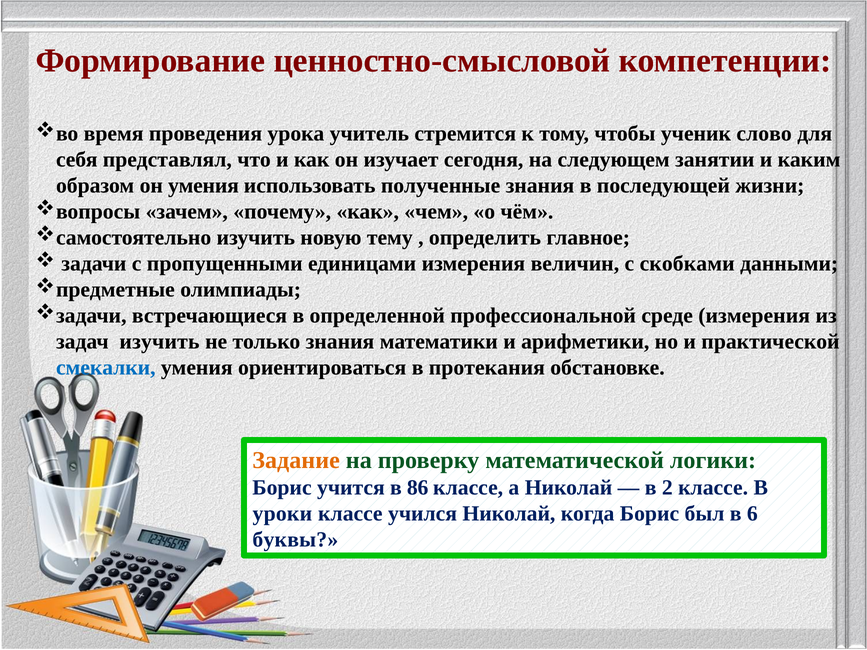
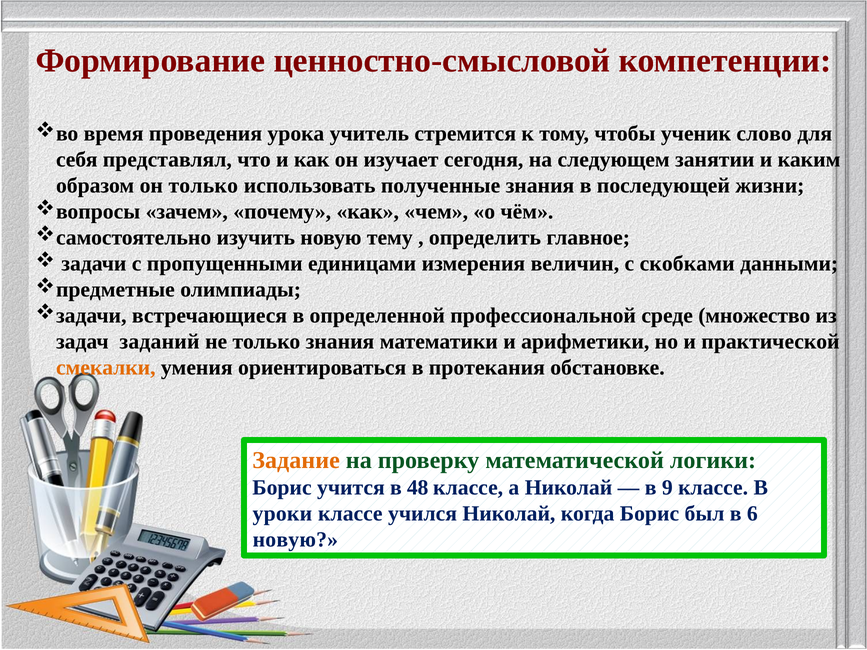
он умения: умения -> только (203, 186)
среде измерения: измерения -> множество (754, 316)
задач изучить: изучить -> заданий (160, 342)
смекалки colour: blue -> orange (106, 368)
86: 86 -> 48 (418, 488)
2: 2 -> 9 (667, 488)
буквы: буквы -> новую (295, 540)
